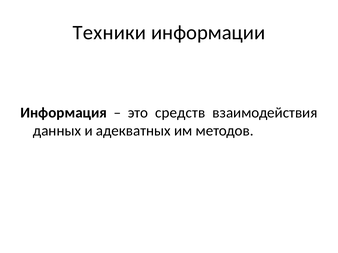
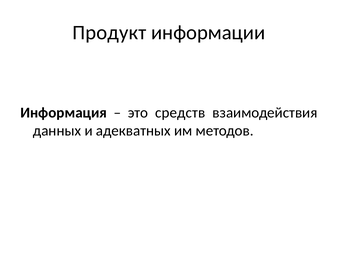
Техники: Техники -> Продукт (109, 33)
